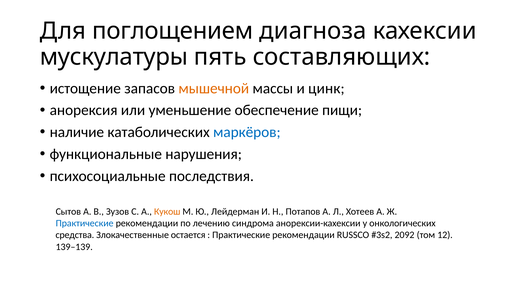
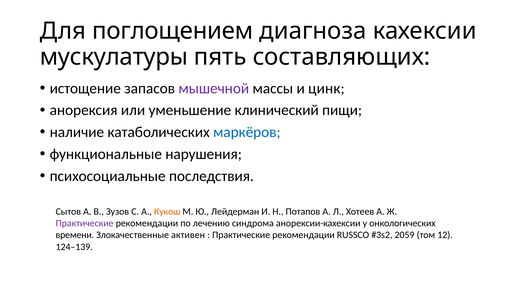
мышечной colour: orange -> purple (214, 88)
обеспечение: обеспечение -> клинический (277, 110)
Практические colour: blue -> purple (85, 223)
средства: средства -> времени (75, 235)
остается: остается -> активен (188, 235)
2092: 2092 -> 2059 (405, 235)
139–139: 139–139 -> 124–139 (74, 247)
